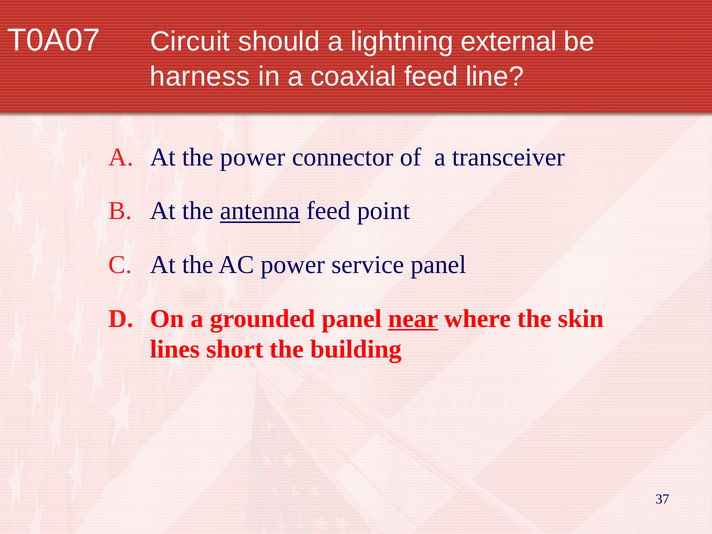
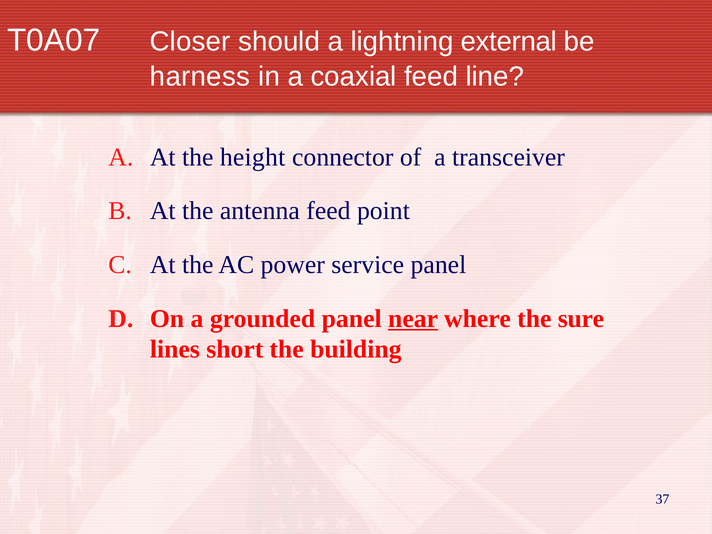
Circuit: Circuit -> Closer (190, 42)
the power: power -> height (253, 157)
antenna underline: present -> none (260, 211)
skin: skin -> sure (581, 319)
